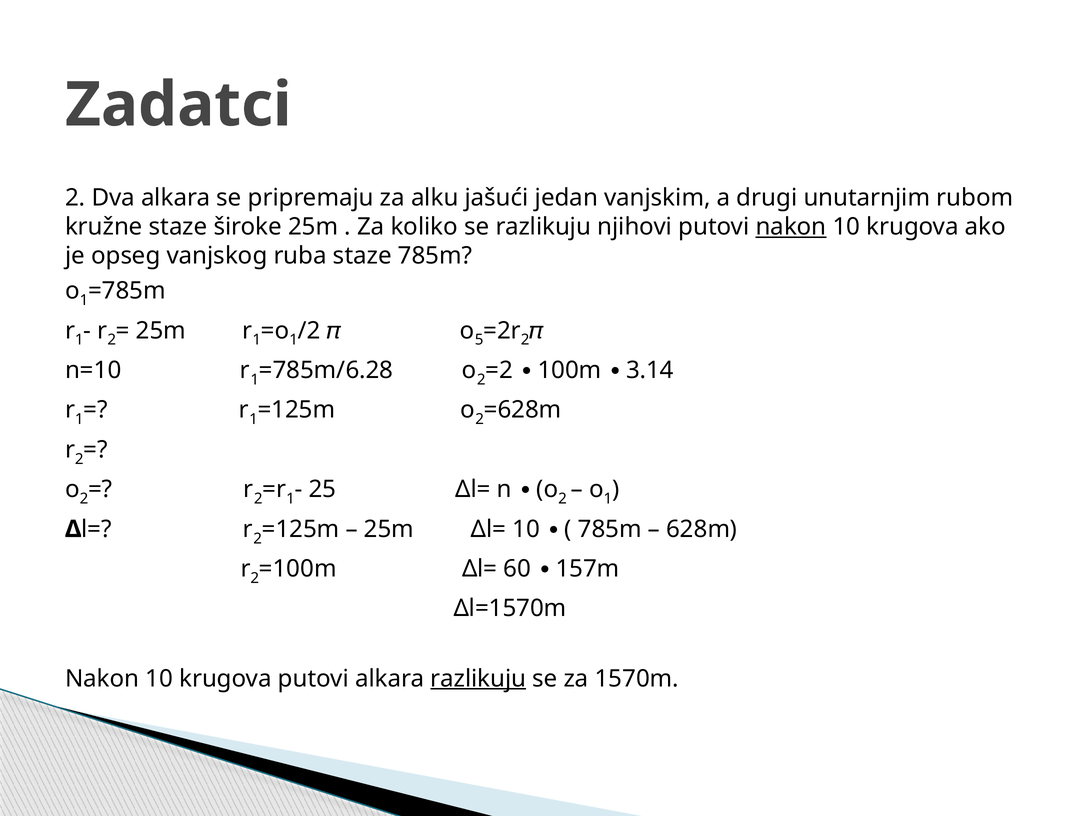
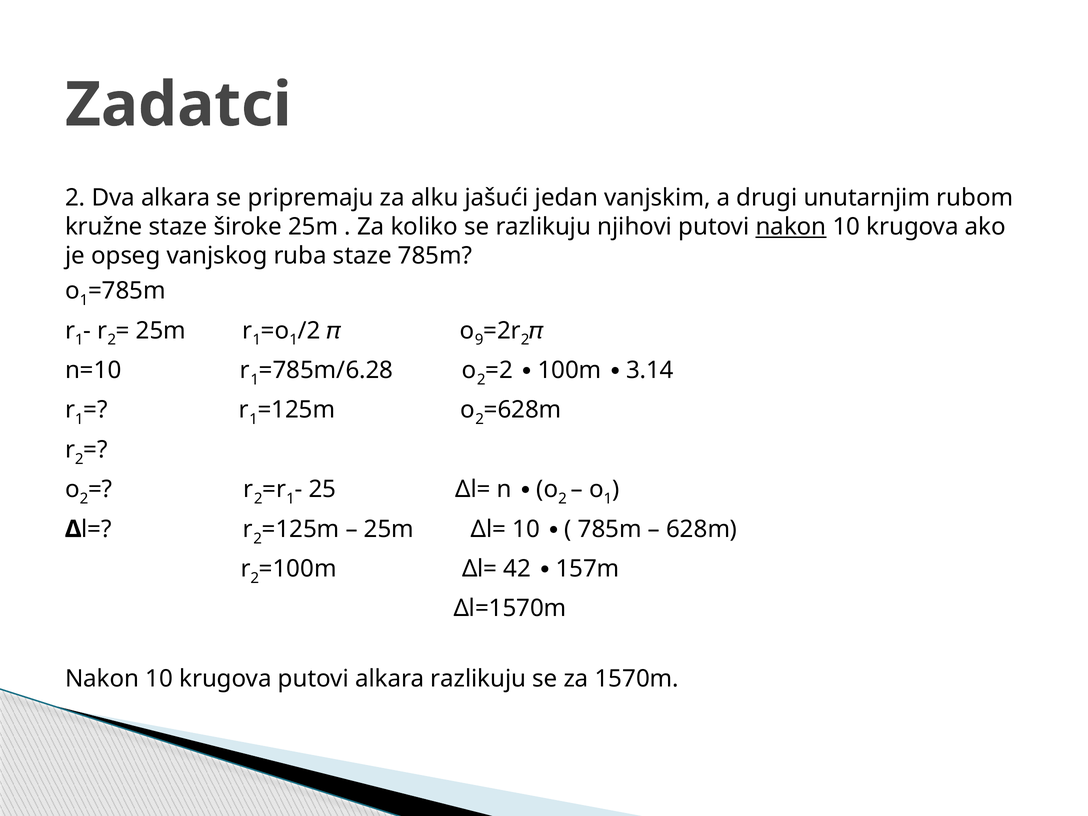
5: 5 -> 9 (479, 340)
60: 60 -> 42 (517, 569)
razlikuju underline: present -> none (478, 679)
